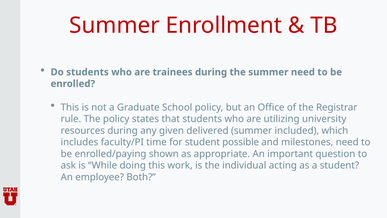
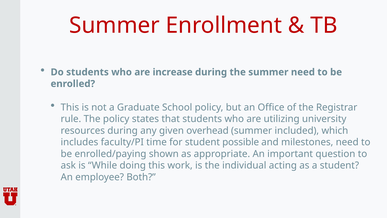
trainees: trainees -> increase (173, 72)
delivered: delivered -> overhead (208, 130)
